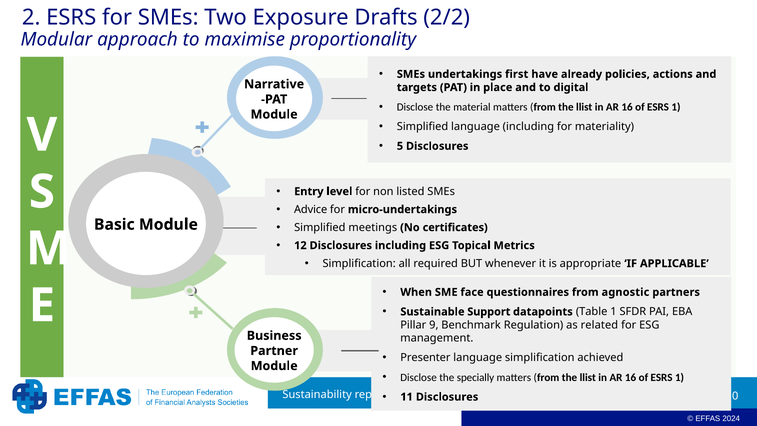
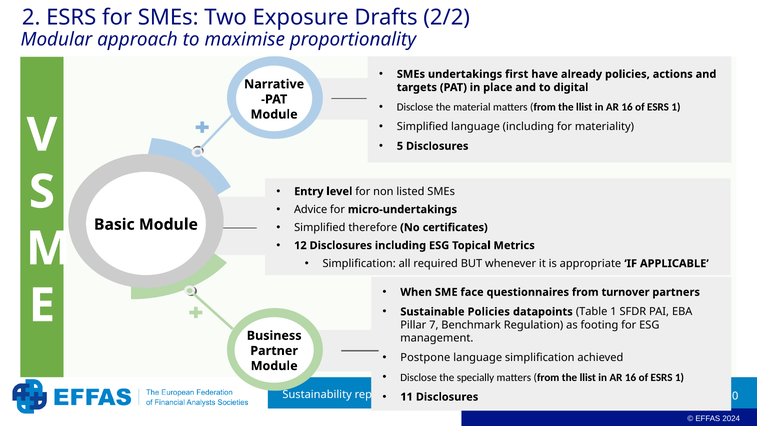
meetings: meetings -> therefore (373, 227)
agnostic: agnostic -> turnover (626, 292)
Sustainable Support: Support -> Policies (489, 312)
9: 9 -> 7 (434, 325)
related: related -> footing (599, 325)
Presenter: Presenter -> Postpone (425, 358)
